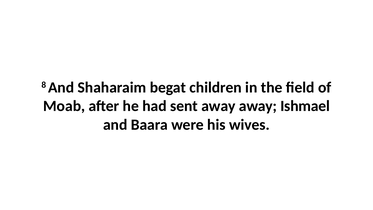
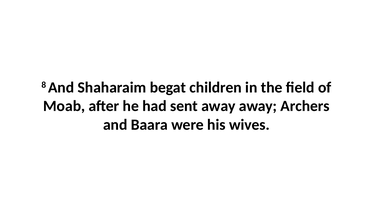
Ishmael: Ishmael -> Archers (305, 106)
